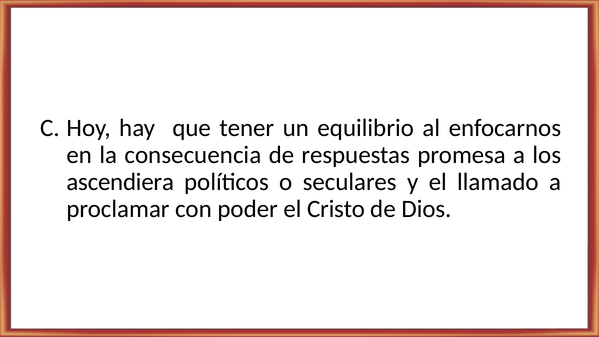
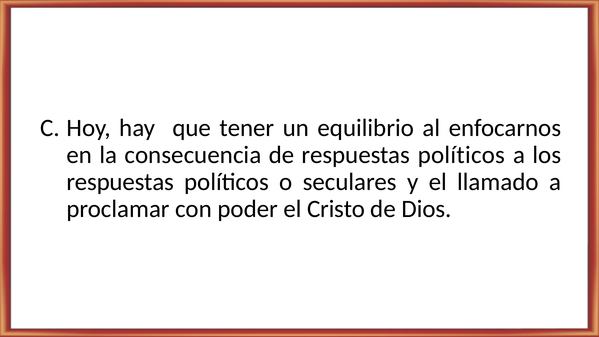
de respuestas promesa: promesa -> políticos (461, 155)
ascendiera: ascendiera -> respuestas (120, 182)
